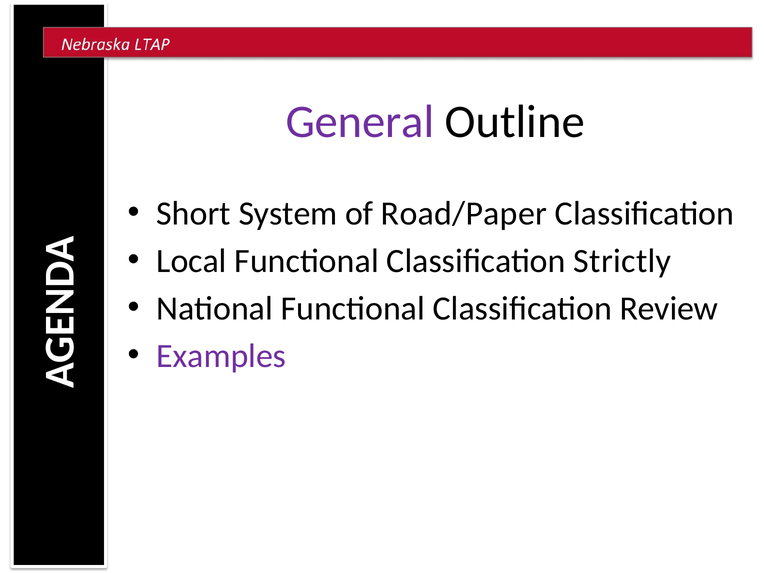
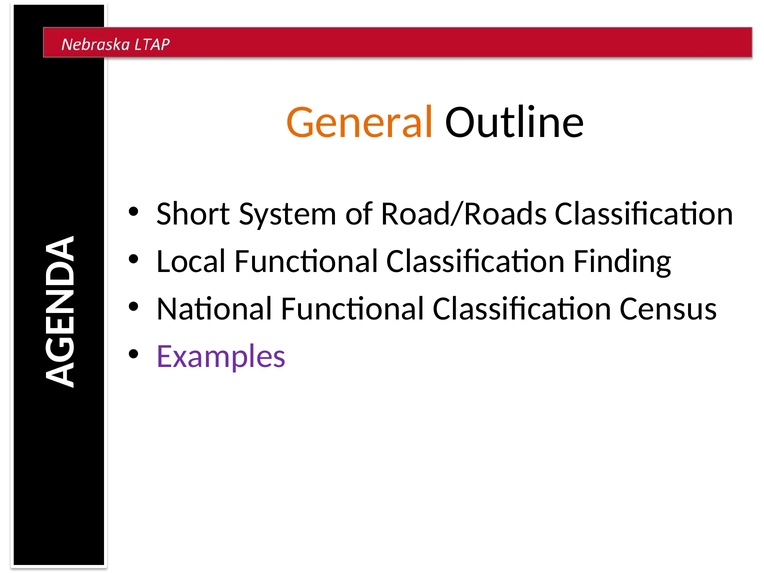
General colour: purple -> orange (360, 122)
Road/Paper: Road/Paper -> Road/Roads (464, 213)
Strictly: Strictly -> Finding (623, 261)
Review: Review -> Census (669, 309)
